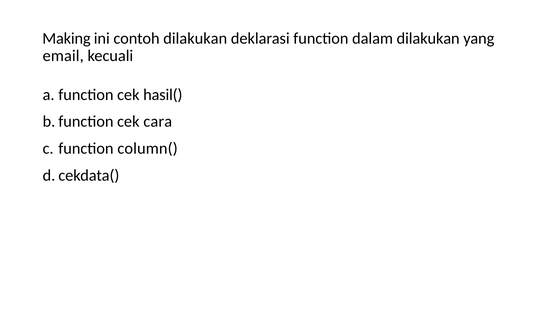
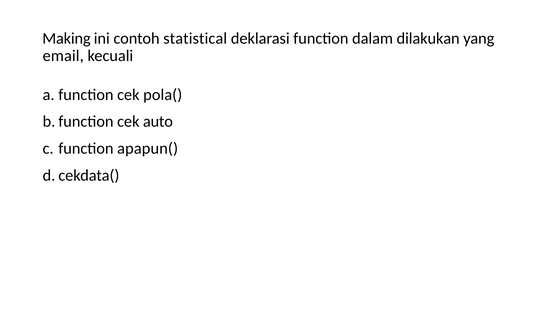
contoh dilakukan: dilakukan -> statistical (195, 38)
hasil(: hasil( -> pola( (163, 94)
cara: cara -> auto (158, 121)
column(: column( -> apapun( (148, 148)
